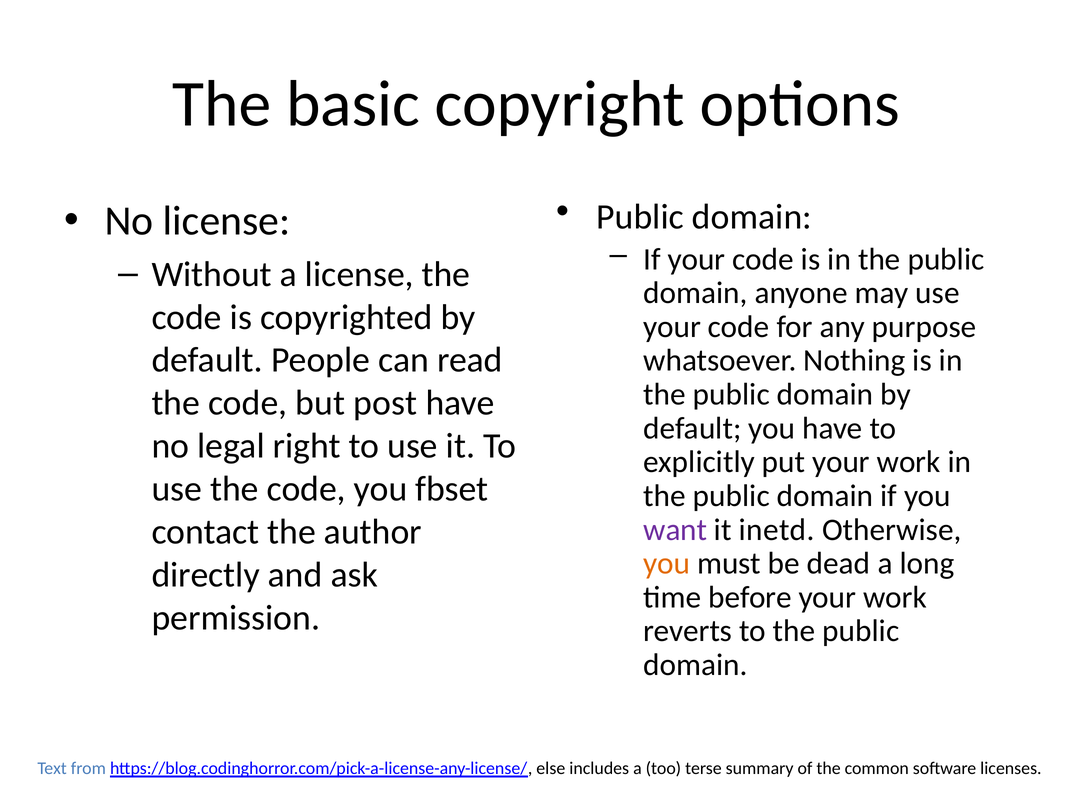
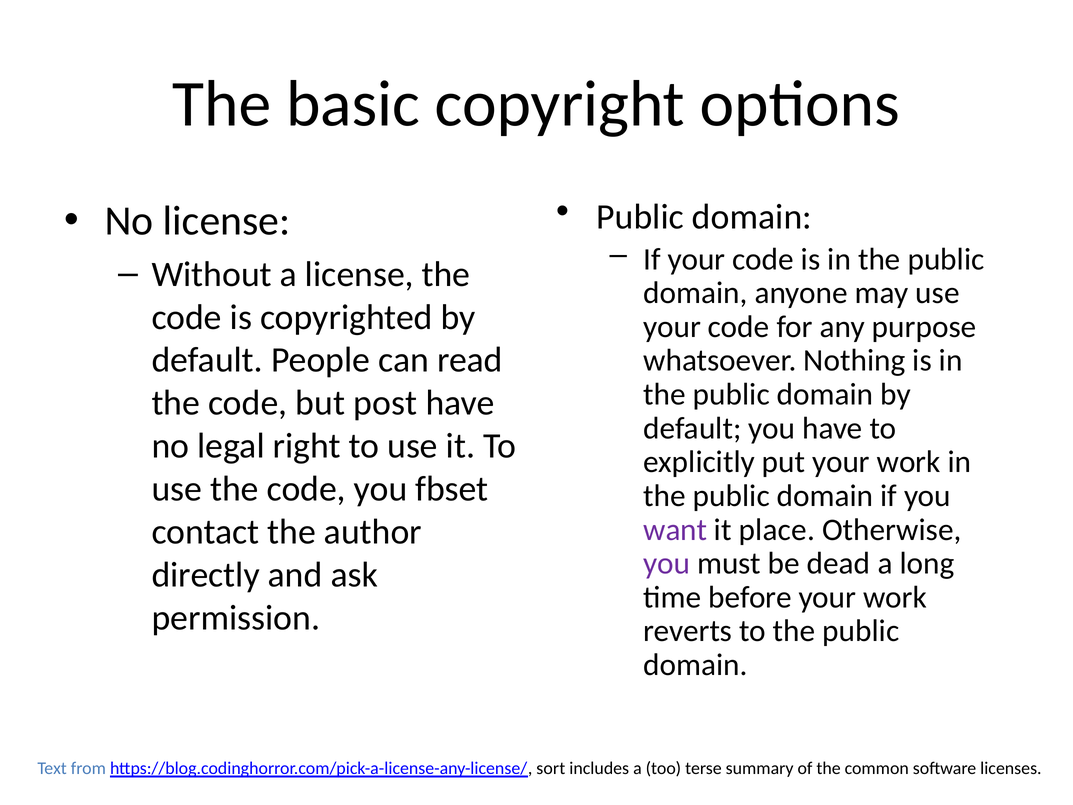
inetd: inetd -> place (777, 530)
you colour: orange -> purple (667, 563)
else: else -> sort (551, 768)
